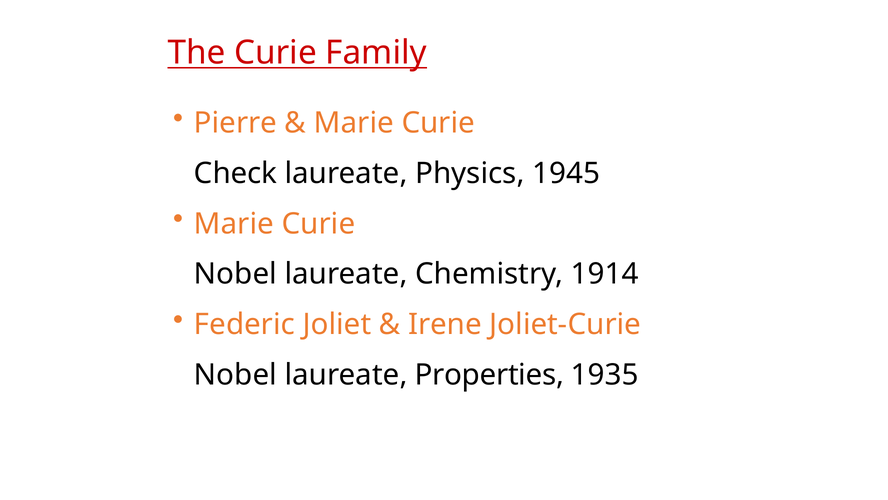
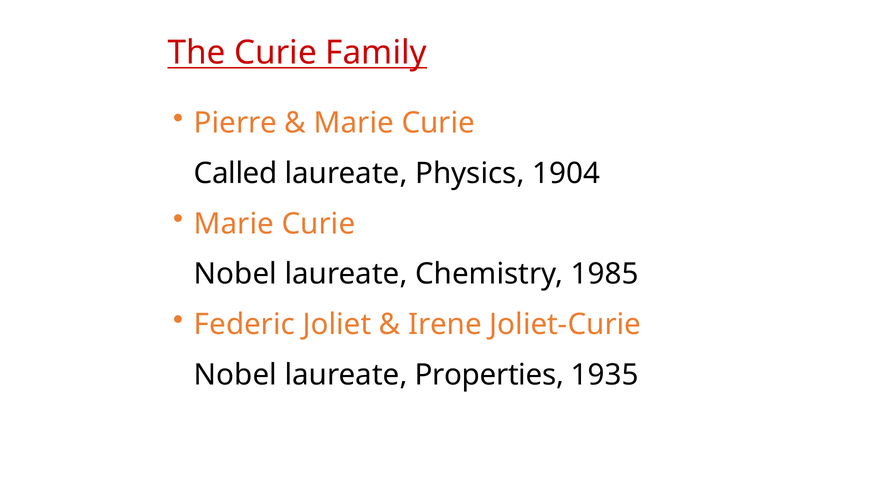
Check: Check -> Called (236, 173)
1945: 1945 -> 1904 (566, 173)
1914: 1914 -> 1985 (605, 274)
